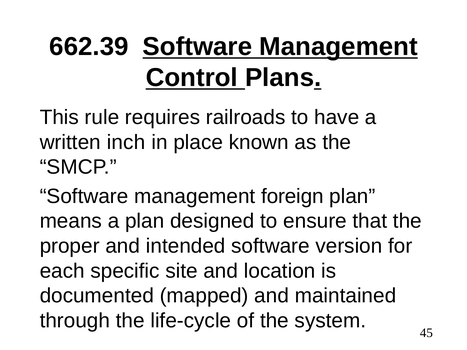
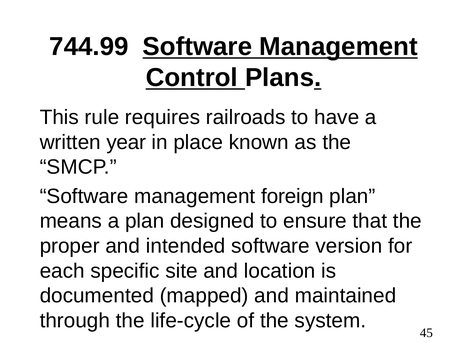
662.39: 662.39 -> 744.99 (89, 47)
inch: inch -> year (126, 142)
